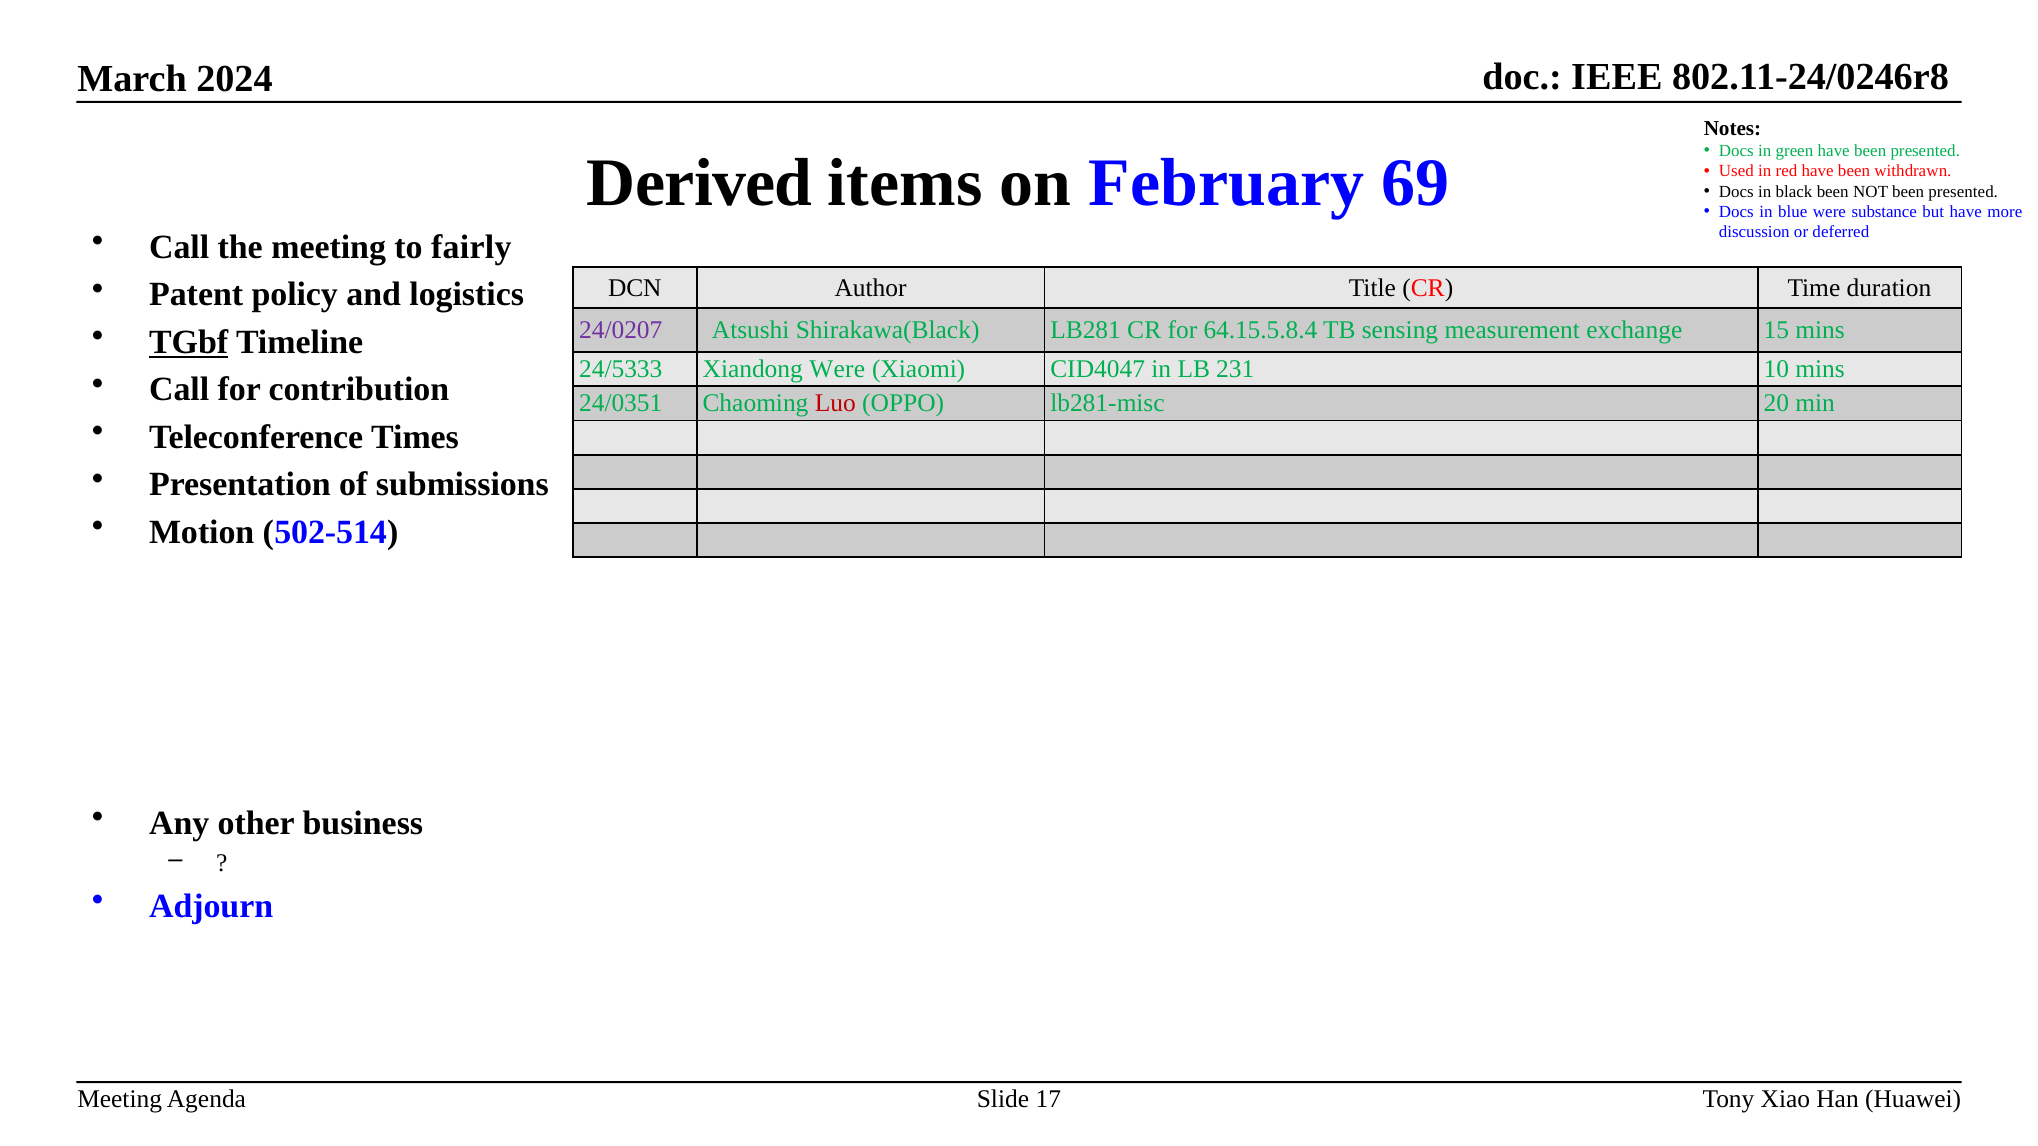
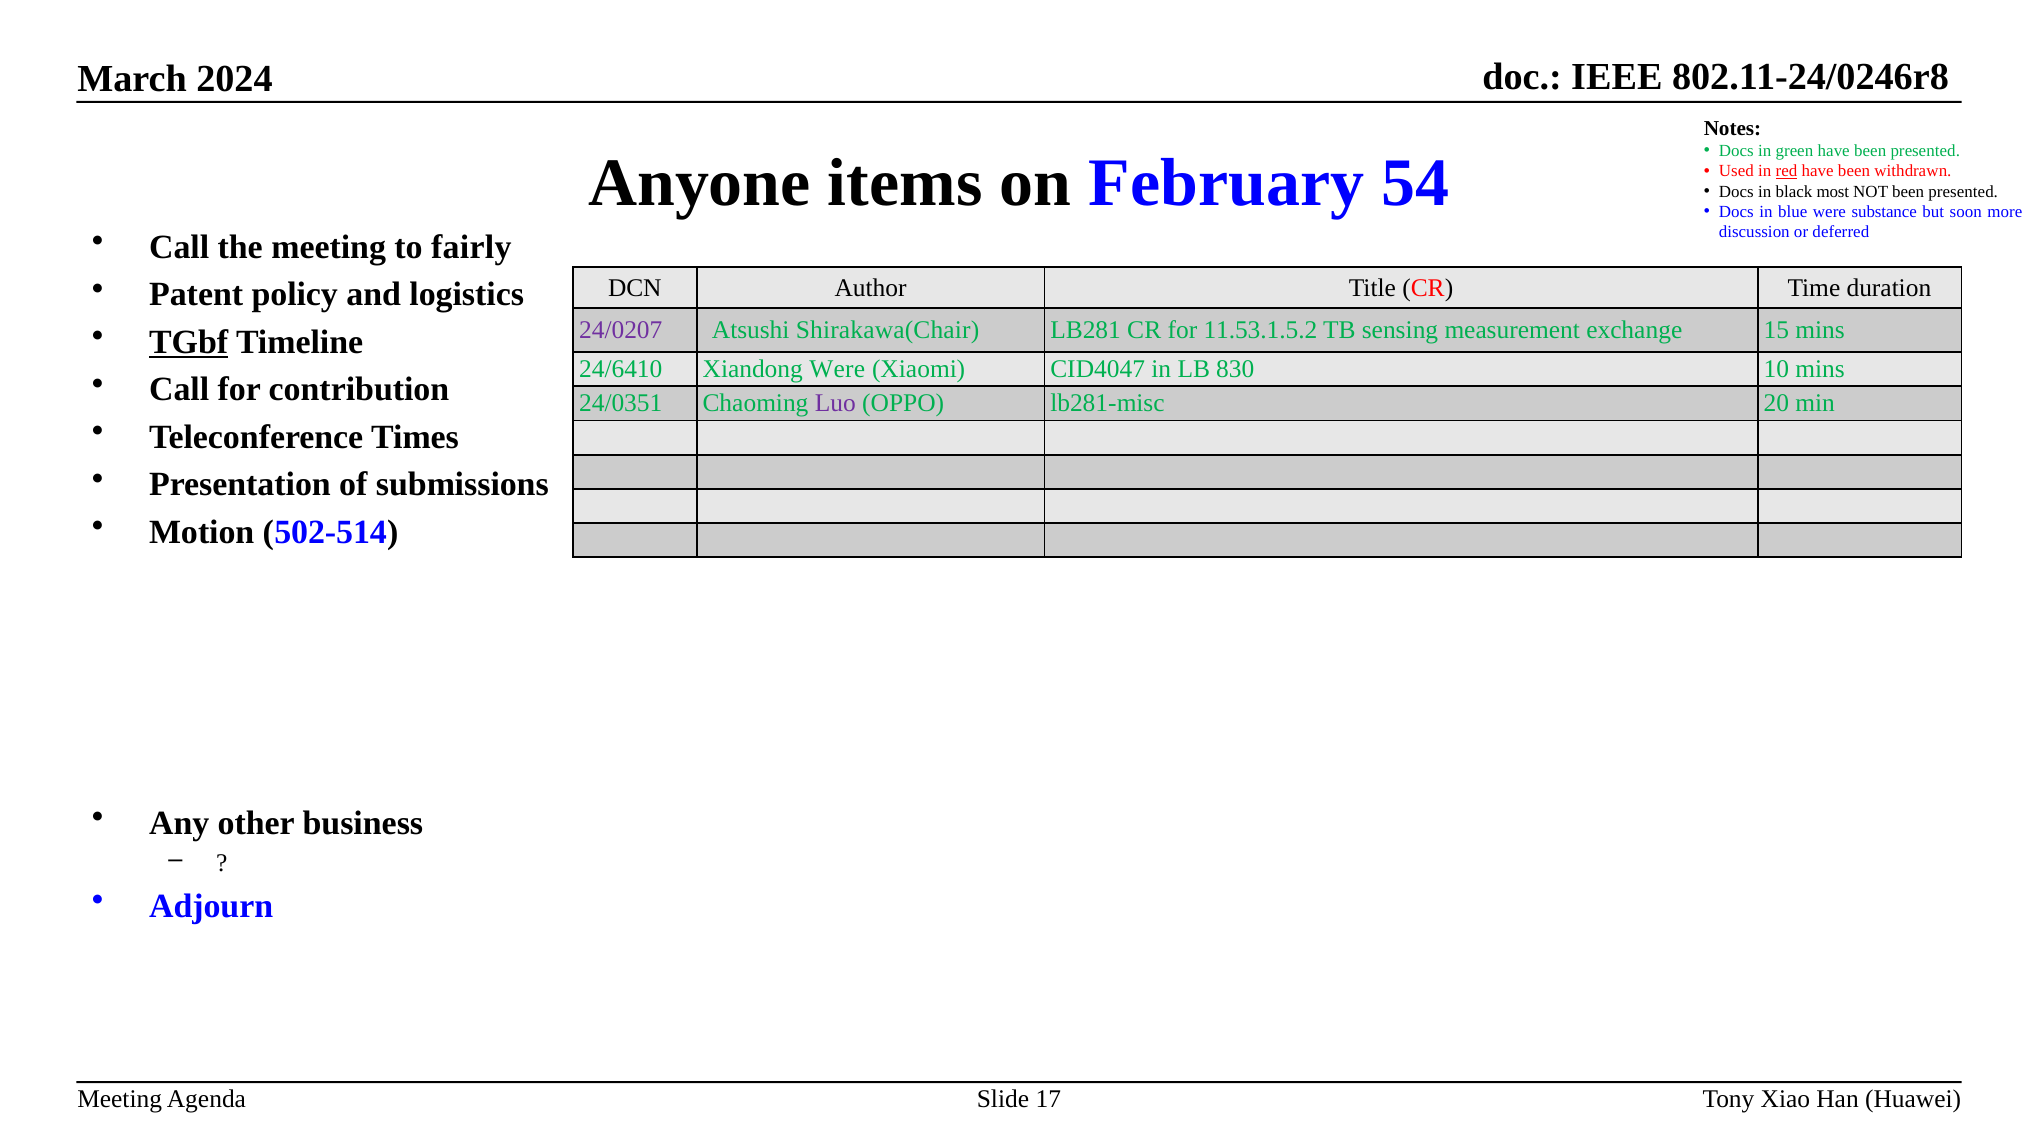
Derived: Derived -> Anyone (700, 183)
69: 69 -> 54 (1415, 183)
red underline: none -> present (1786, 171)
black been: been -> most (1833, 192)
but have: have -> soon (1966, 212)
Shirakawa(Black: Shirakawa(Black -> Shirakawa(Chair (888, 330)
64.15.5.8.4: 64.15.5.8.4 -> 11.53.1.5.2 (1260, 330)
24/5333: 24/5333 -> 24/6410 (621, 369)
231: 231 -> 830 (1235, 369)
Luo colour: red -> purple (835, 404)
